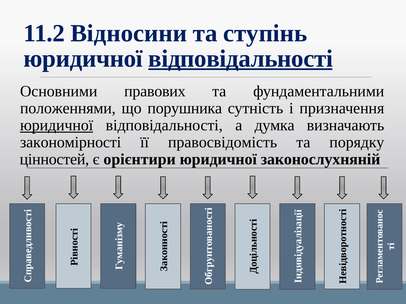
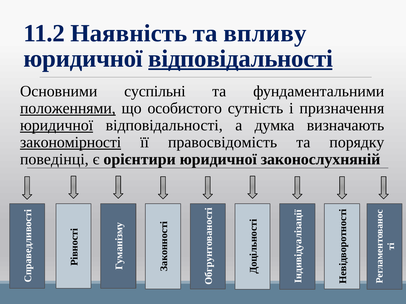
Відносини: Відносини -> Наявність (129, 33)
ступінь: ступінь -> впливу (265, 33)
правових: правових -> суспільні (155, 91)
положеннями underline: none -> present (68, 108)
порушника: порушника -> особистого (185, 108)
закономірності underline: none -> present (71, 142)
цінностей: цінностей -> поведінці (54, 160)
